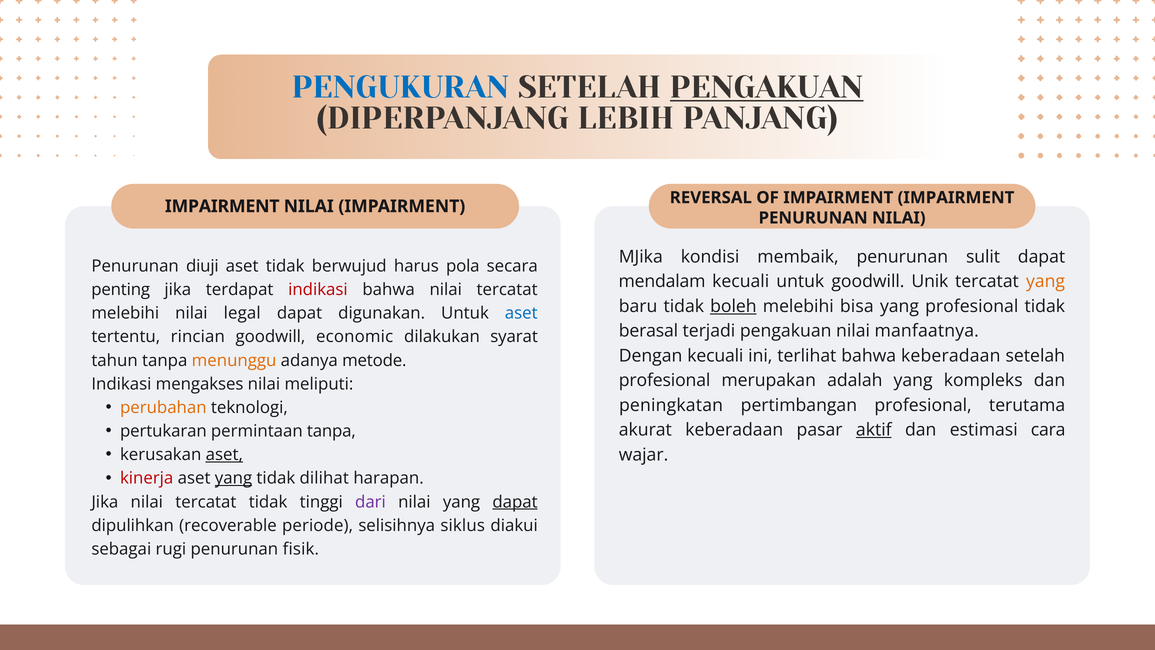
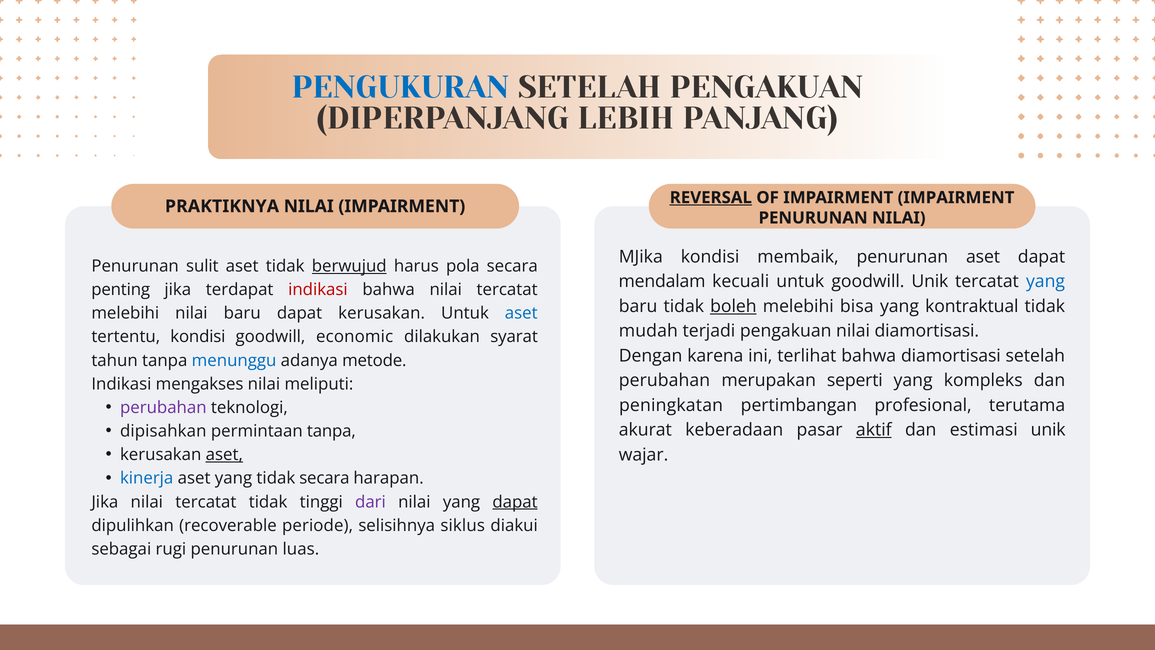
PENGAKUAN underline: present -> none (767, 87)
REVERSAL underline: none -> present (711, 198)
IMPAIRMENT: IMPAIRMENT -> PRAKTIKNYA (222, 206)
penurunan sulit: sulit -> aset (983, 257)
diuji: diuji -> sulit (202, 266)
berwujud underline: none -> present (349, 266)
yang colour: orange -> blue (1046, 282)
yang profesional: profesional -> kontraktual (972, 306)
nilai legal: legal -> baru (242, 313)
dapat digunakan: digunakan -> kerusakan (382, 313)
berasal: berasal -> mudah (648, 331)
nilai manfaatnya: manfaatnya -> diamortisasi (927, 331)
tertentu rincian: rincian -> kondisi (198, 337)
Dengan kecuali: kecuali -> karena (715, 356)
bahwa keberadaan: keberadaan -> diamortisasi (951, 356)
menunggu colour: orange -> blue (234, 360)
profesional: profesional -> perubahan (665, 380)
adalah: adalah -> seperti (855, 380)
perubahan colour: orange -> purple (163, 407)
pertukaran: pertukaran -> dipisahkan (163, 431)
estimasi cara: cara -> unik (1048, 430)
kinerja colour: red -> blue (147, 478)
yang underline: present -> none (233, 478)
tidak dilihat: dilihat -> secara (324, 478)
fisik: fisik -> luas (301, 549)
